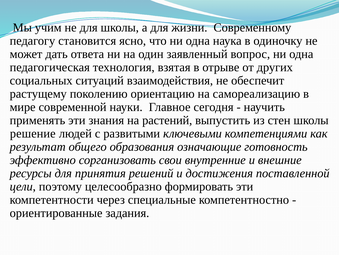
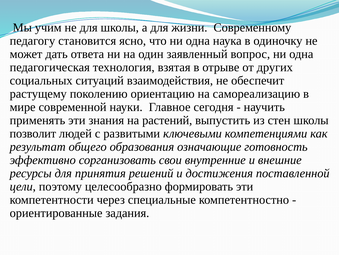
решение: решение -> позволит (33, 133)
